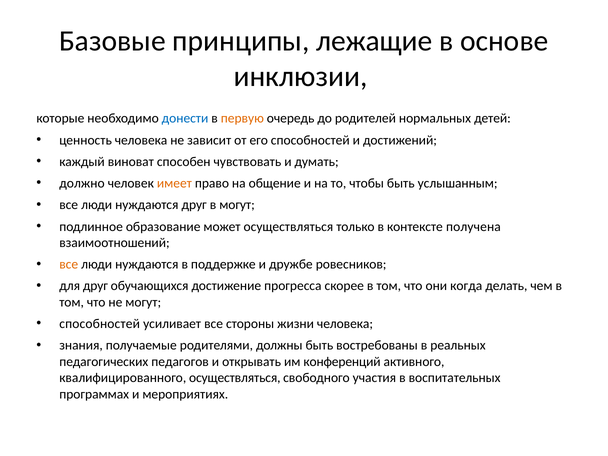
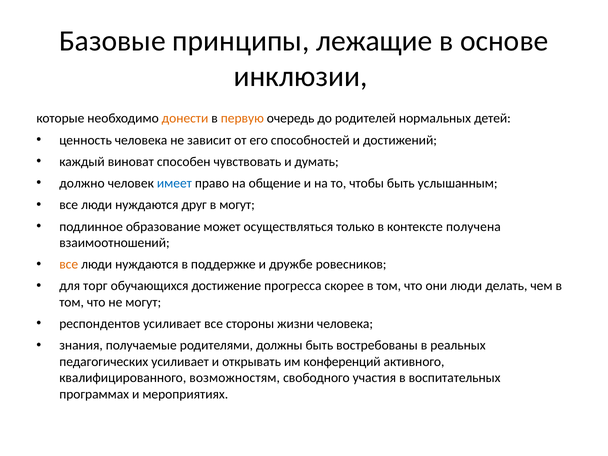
донести colour: blue -> orange (185, 118)
имеет colour: orange -> blue (174, 183)
для друг: друг -> торг (95, 286)
они когда: когда -> люди (466, 286)
способностей: способностей -> респондентов (100, 324)
педагогических педагогов: педагогов -> усиливает (180, 362)
квалифицированного осуществляться: осуществляться -> возможностям (235, 378)
